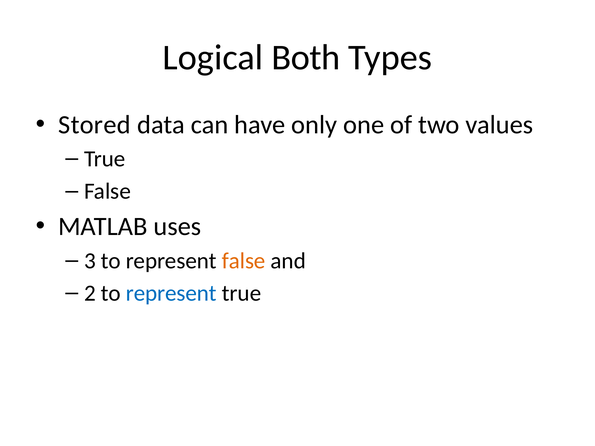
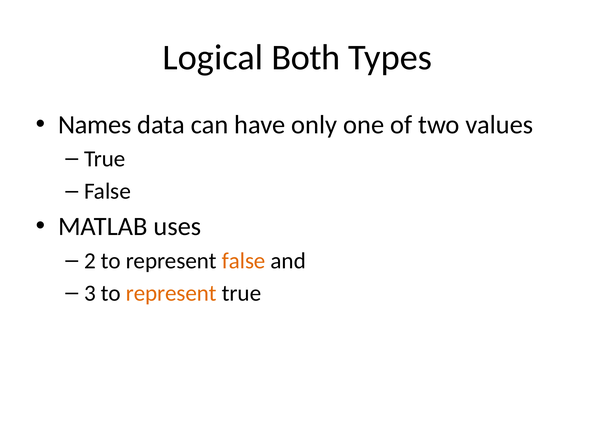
Stored: Stored -> Names (95, 125)
3: 3 -> 2 (90, 261)
2: 2 -> 3 (90, 293)
represent colour: blue -> orange (171, 293)
